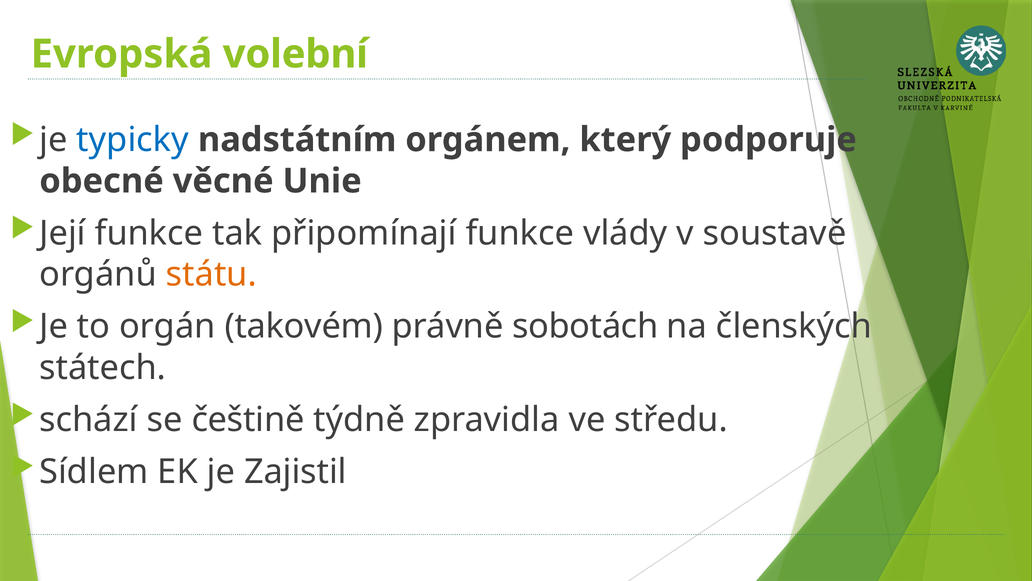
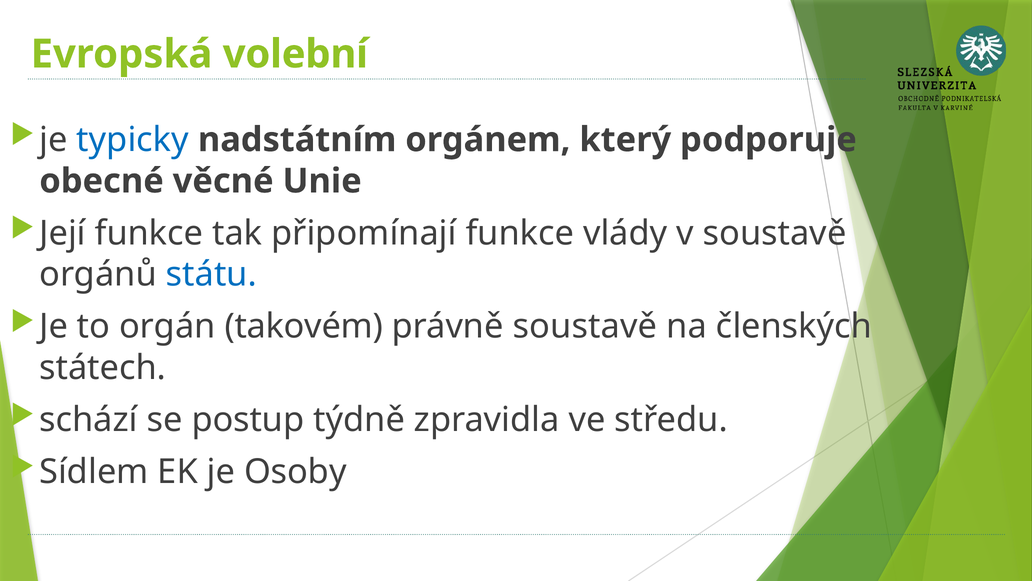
státu colour: orange -> blue (211, 274)
právně sobotách: sobotách -> soustavě (585, 326)
češtině: češtině -> postup (248, 420)
Zajistil: Zajistil -> Osoby (295, 472)
